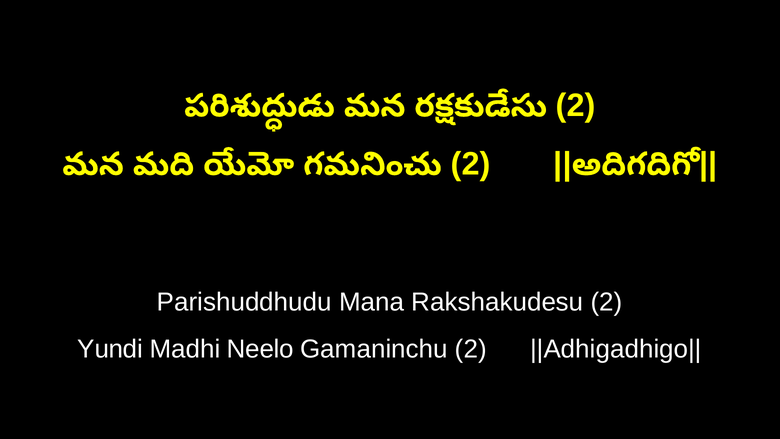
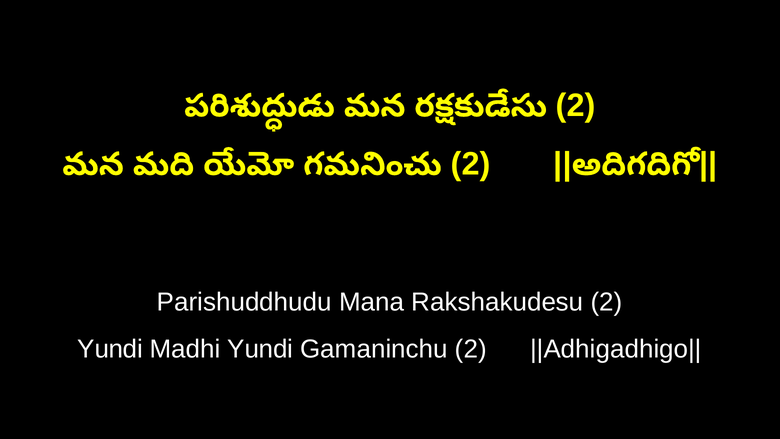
Madhi Neelo: Neelo -> Yundi (260, 349)
